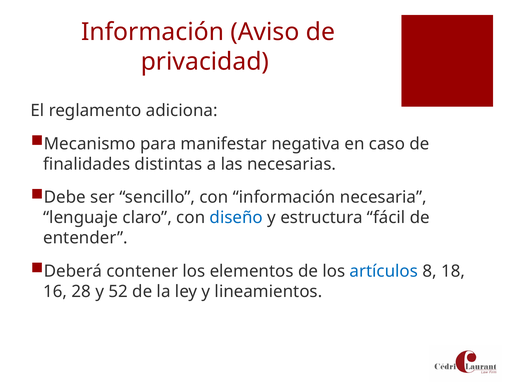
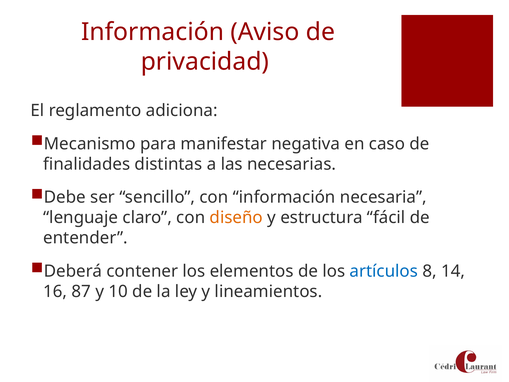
diseño colour: blue -> orange (236, 218)
18: 18 -> 14 (453, 271)
28: 28 -> 87 (81, 291)
52: 52 -> 10 (118, 291)
